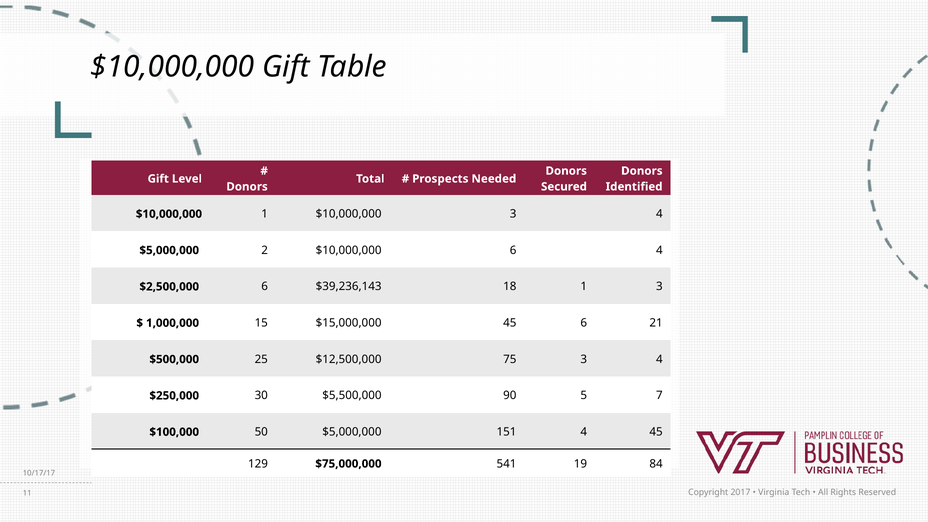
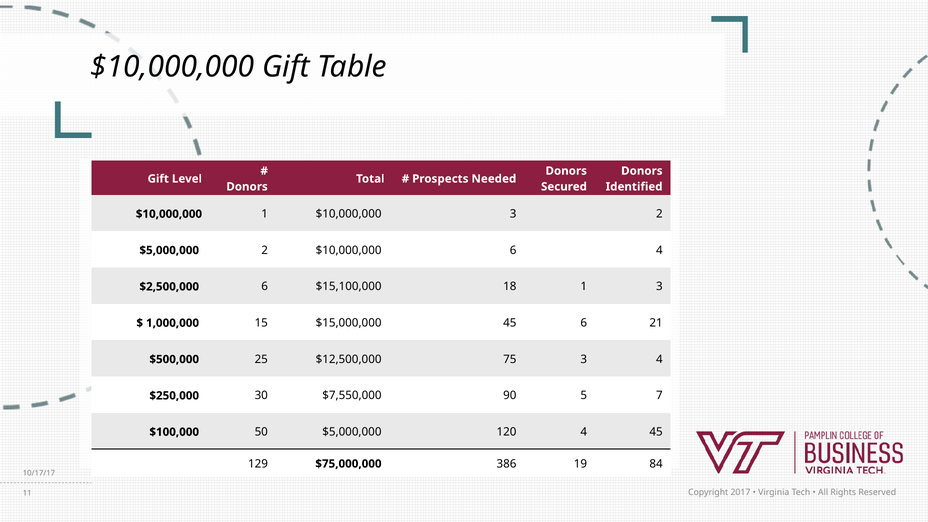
$10,000,000 3 4: 4 -> 2 (659, 214)
$39,236,143: $39,236,143 -> $15,100,000 (349, 287)
$5,500,000: $5,500,000 -> $7,550,000 (352, 396)
151: 151 -> 120 (507, 432)
541: 541 -> 386 (507, 464)
